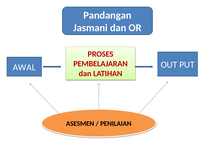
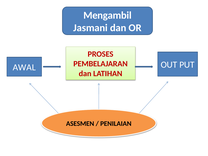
Pandangan: Pandangan -> Mengambil (107, 15)
